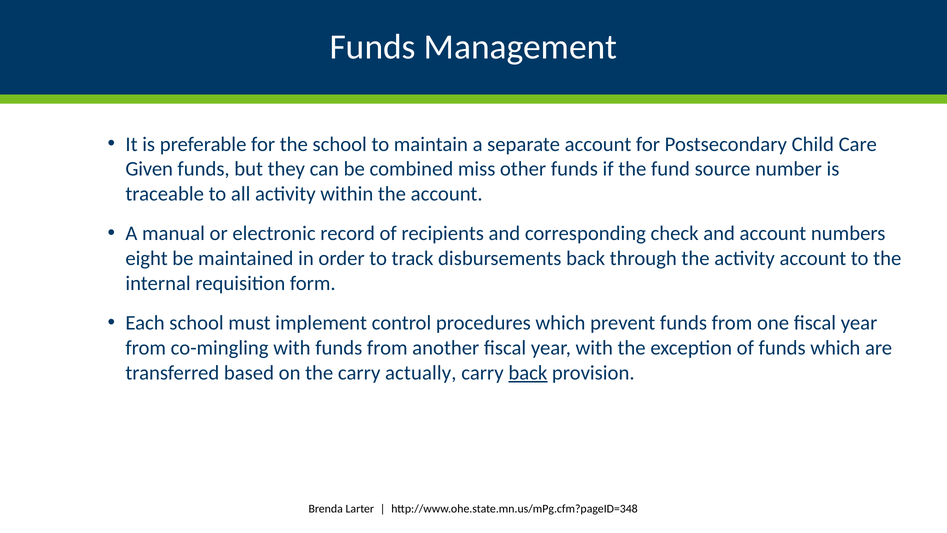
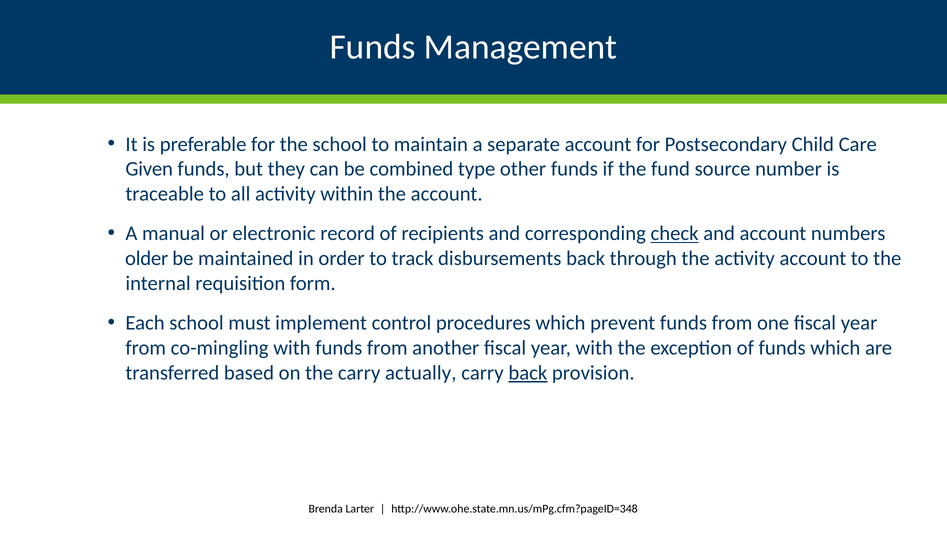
miss: miss -> type (477, 169)
check underline: none -> present (675, 233)
eight: eight -> older (147, 258)
